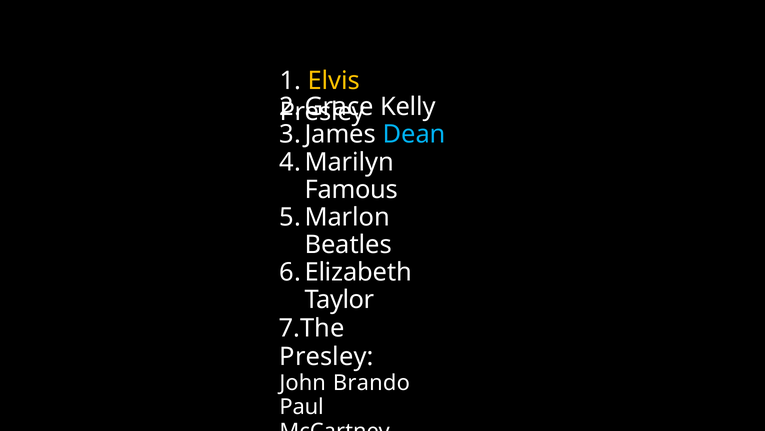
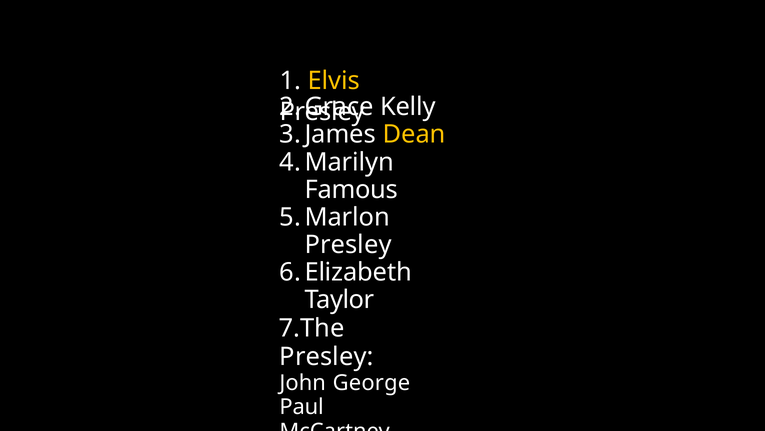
Dean colour: light blue -> yellow (414, 134)
Beatles: Beatles -> Presley (348, 244)
John Brando: Brando -> George (371, 382)
